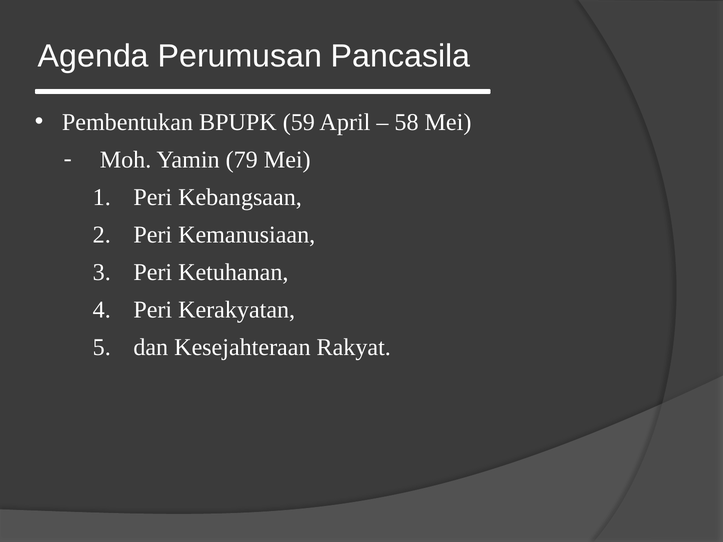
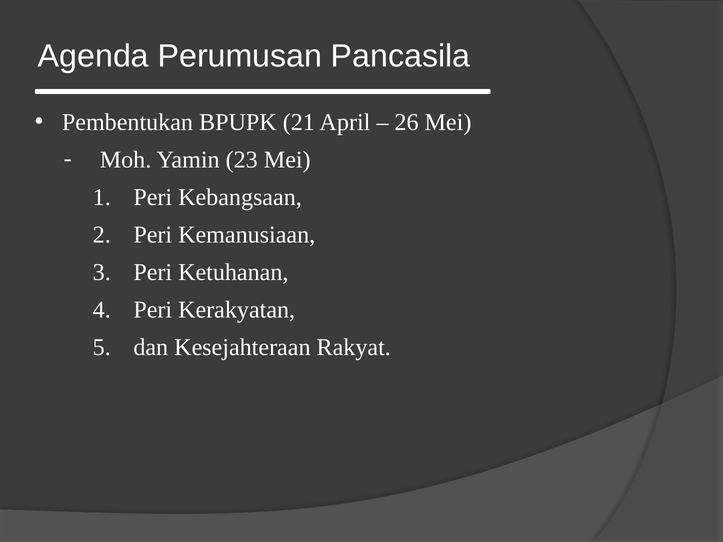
59: 59 -> 21 (299, 122)
58: 58 -> 26 (407, 122)
79: 79 -> 23 (242, 160)
